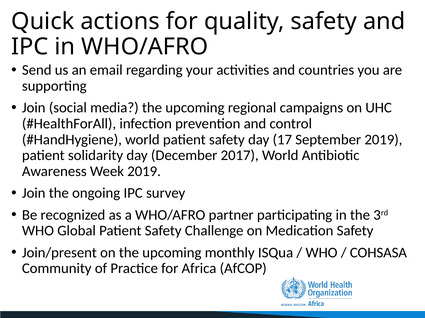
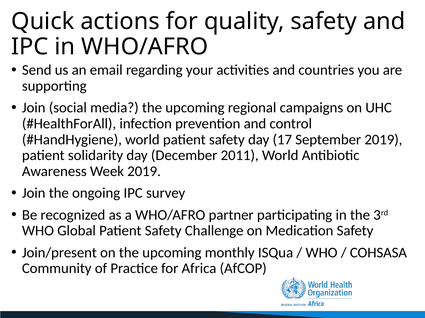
2017: 2017 -> 2011 (240, 156)
